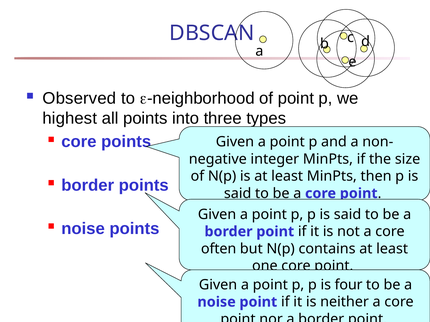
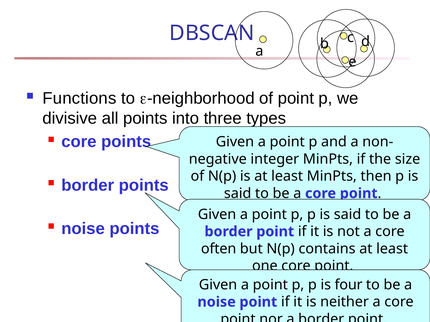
Observed: Observed -> Functions (79, 98)
highest: highest -> divisive (70, 119)
